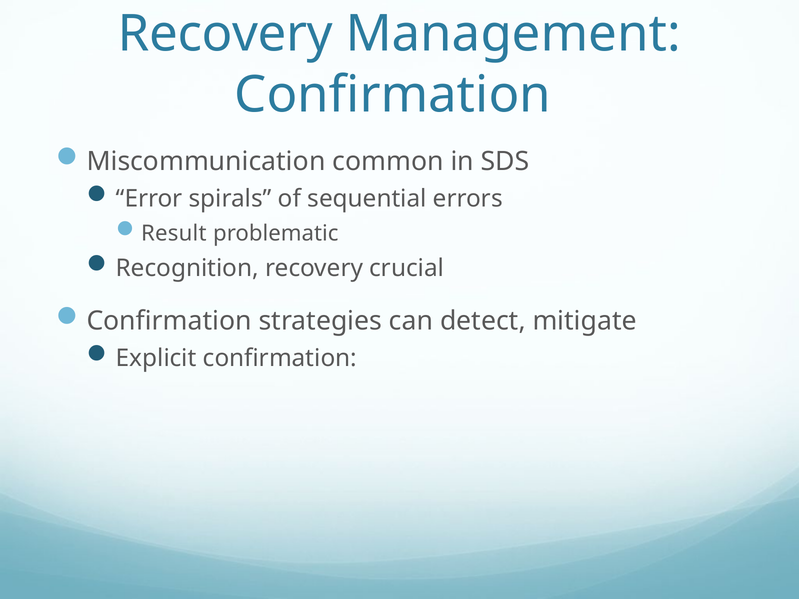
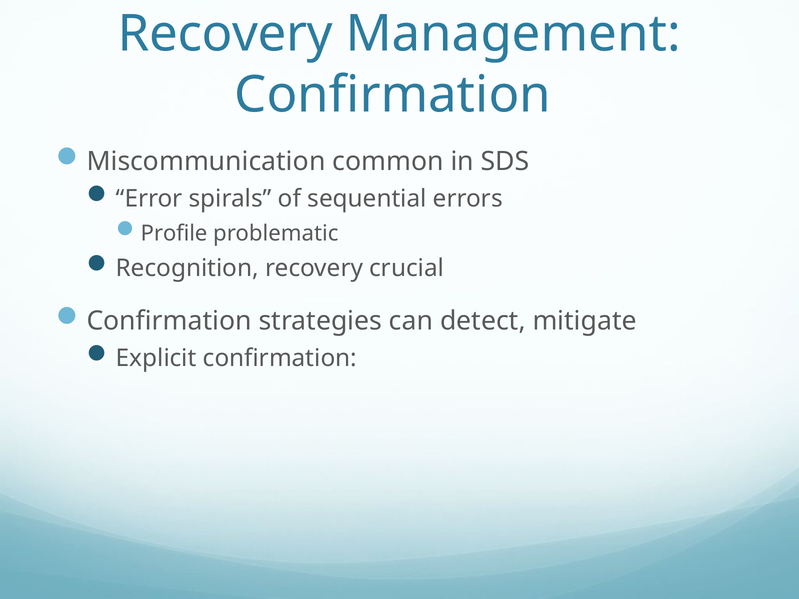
Result: Result -> Profile (174, 233)
